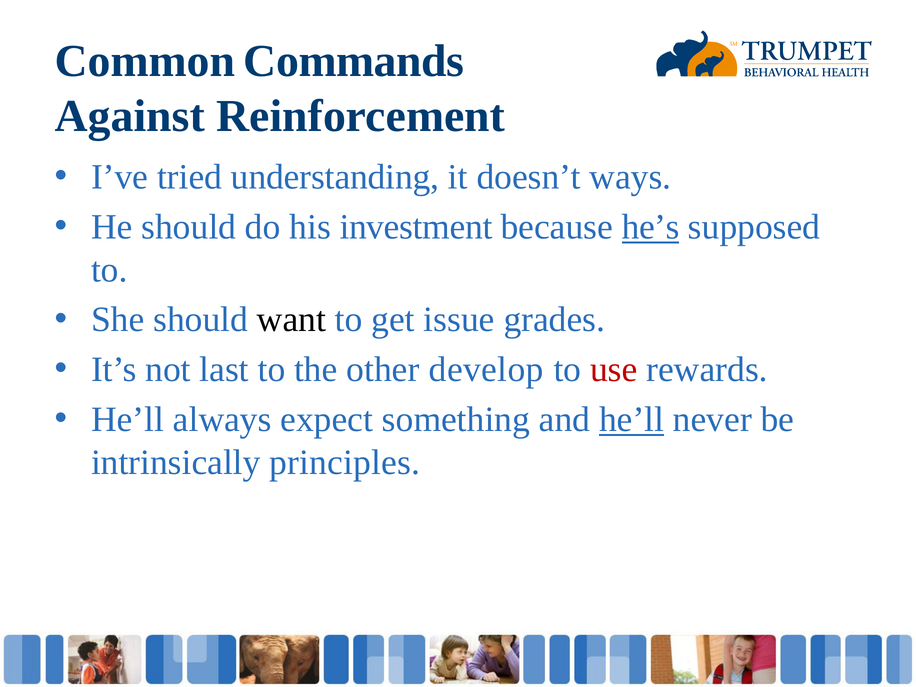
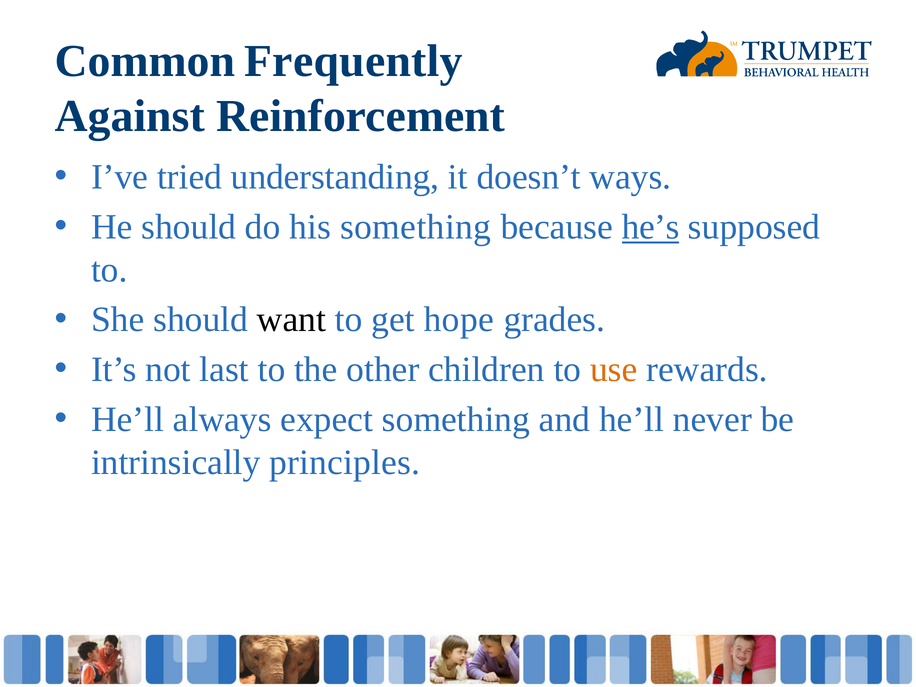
Commands: Commands -> Frequently (353, 61)
his investment: investment -> something (416, 227)
issue: issue -> hope (459, 320)
develop: develop -> children (486, 370)
use colour: red -> orange (614, 370)
he’ll underline: present -> none (632, 420)
